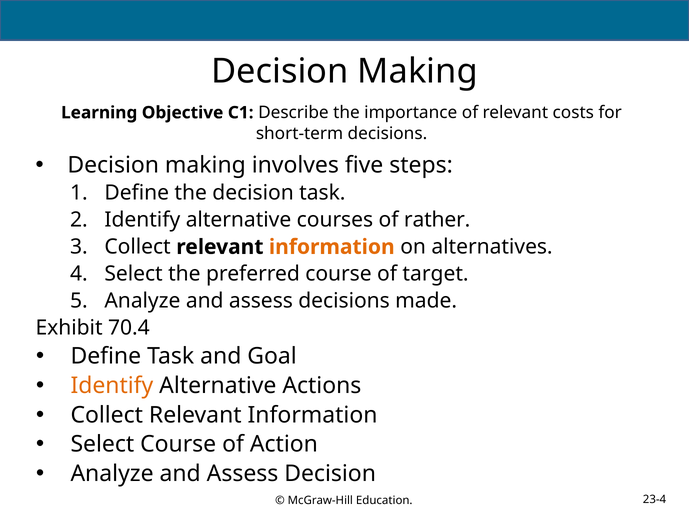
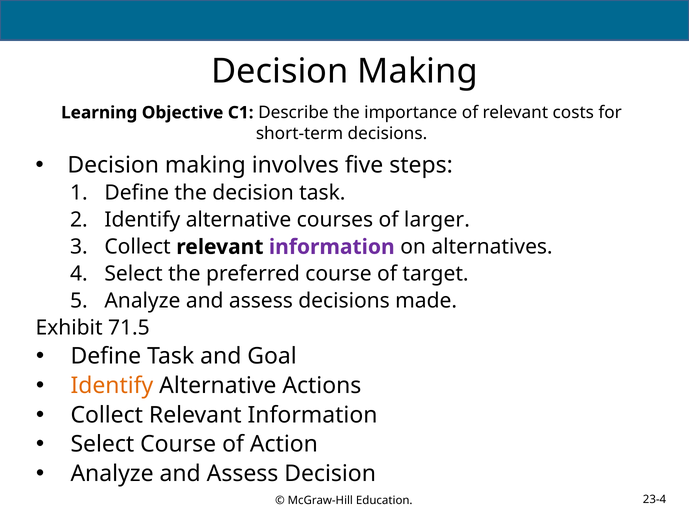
rather: rather -> larger (437, 220)
information colour: orange -> purple (332, 247)
70.4: 70.4 -> 71.5 (129, 328)
